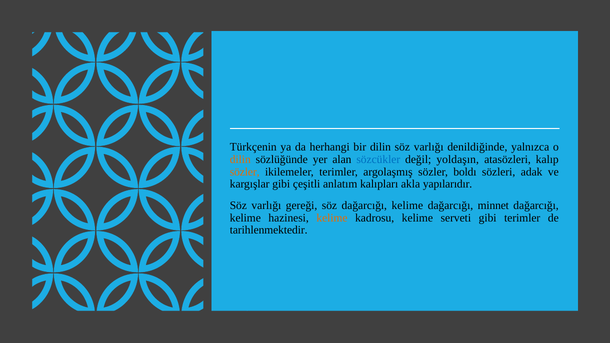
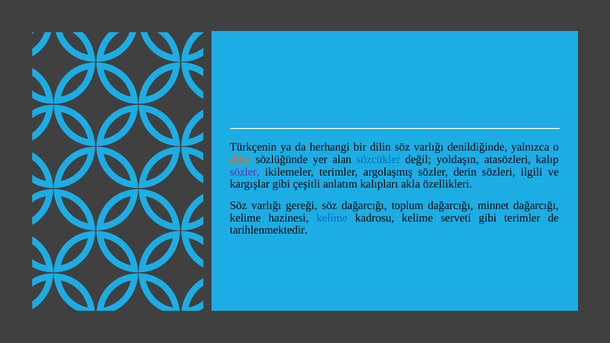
sözler colour: orange -> purple (245, 172)
boldı: boldı -> derin (465, 172)
adak: adak -> ilgili (532, 172)
yapılarıdır: yapılarıdır -> özellikleri (448, 184)
söz dağarcığı kelime: kelime -> toplum (407, 206)
kelime colour: orange -> blue (332, 218)
